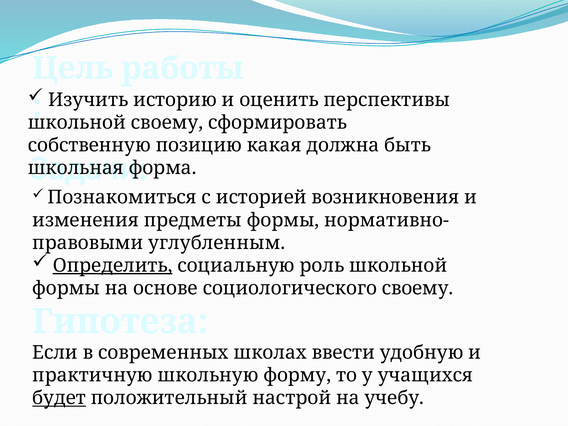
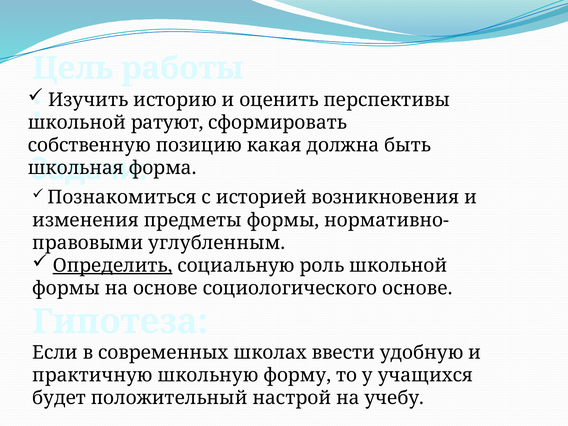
своему: своему -> ратуют (167, 122)
социологического своему: своему -> основе (417, 288)
будет underline: present -> none (59, 398)
